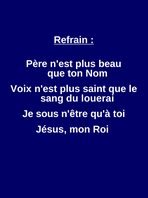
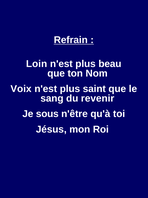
Père: Père -> Loin (37, 64)
louerai: louerai -> revenir (98, 98)
